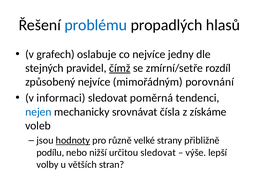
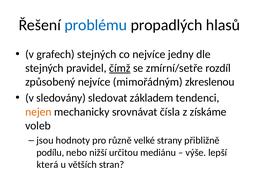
grafech oslabuje: oslabuje -> stejných (97, 54)
porovnání: porovnání -> zkreslenou (210, 82)
informaci: informaci -> sledovány (61, 98)
poměrná: poměrná -> základem (152, 98)
nejen colour: blue -> orange (38, 112)
hodnoty underline: present -> none (73, 141)
určitou sledovat: sledovat -> mediánu (158, 153)
volby: volby -> která (47, 165)
